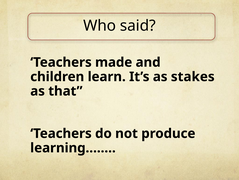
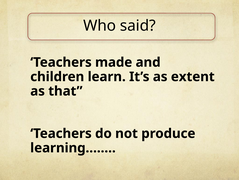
stakes: stakes -> extent (193, 76)
